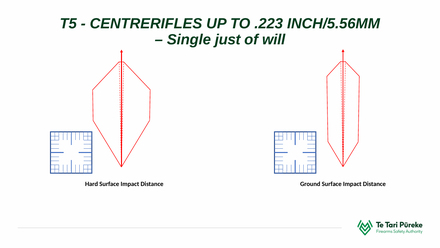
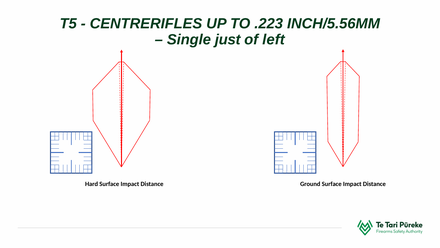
will: will -> left (274, 40)
